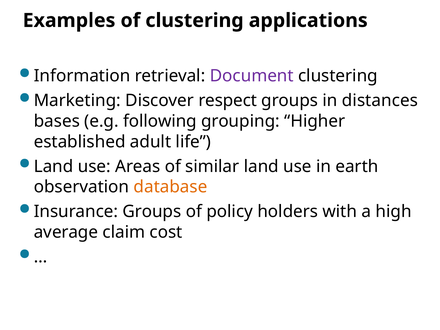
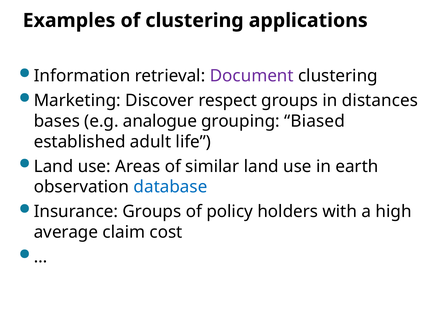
following: following -> analogue (160, 121)
Higher: Higher -> Biased (315, 121)
database colour: orange -> blue (171, 187)
